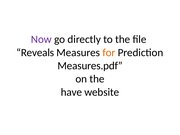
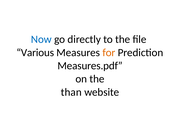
Now colour: purple -> blue (41, 39)
Reveals: Reveals -> Various (35, 53)
have: have -> than (71, 92)
